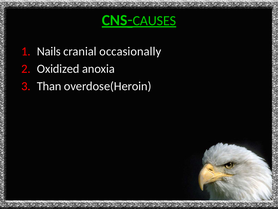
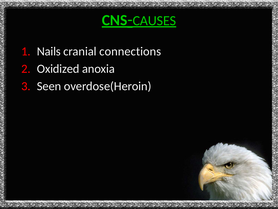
occasionally: occasionally -> connections (130, 51)
Than: Than -> Seen (49, 86)
